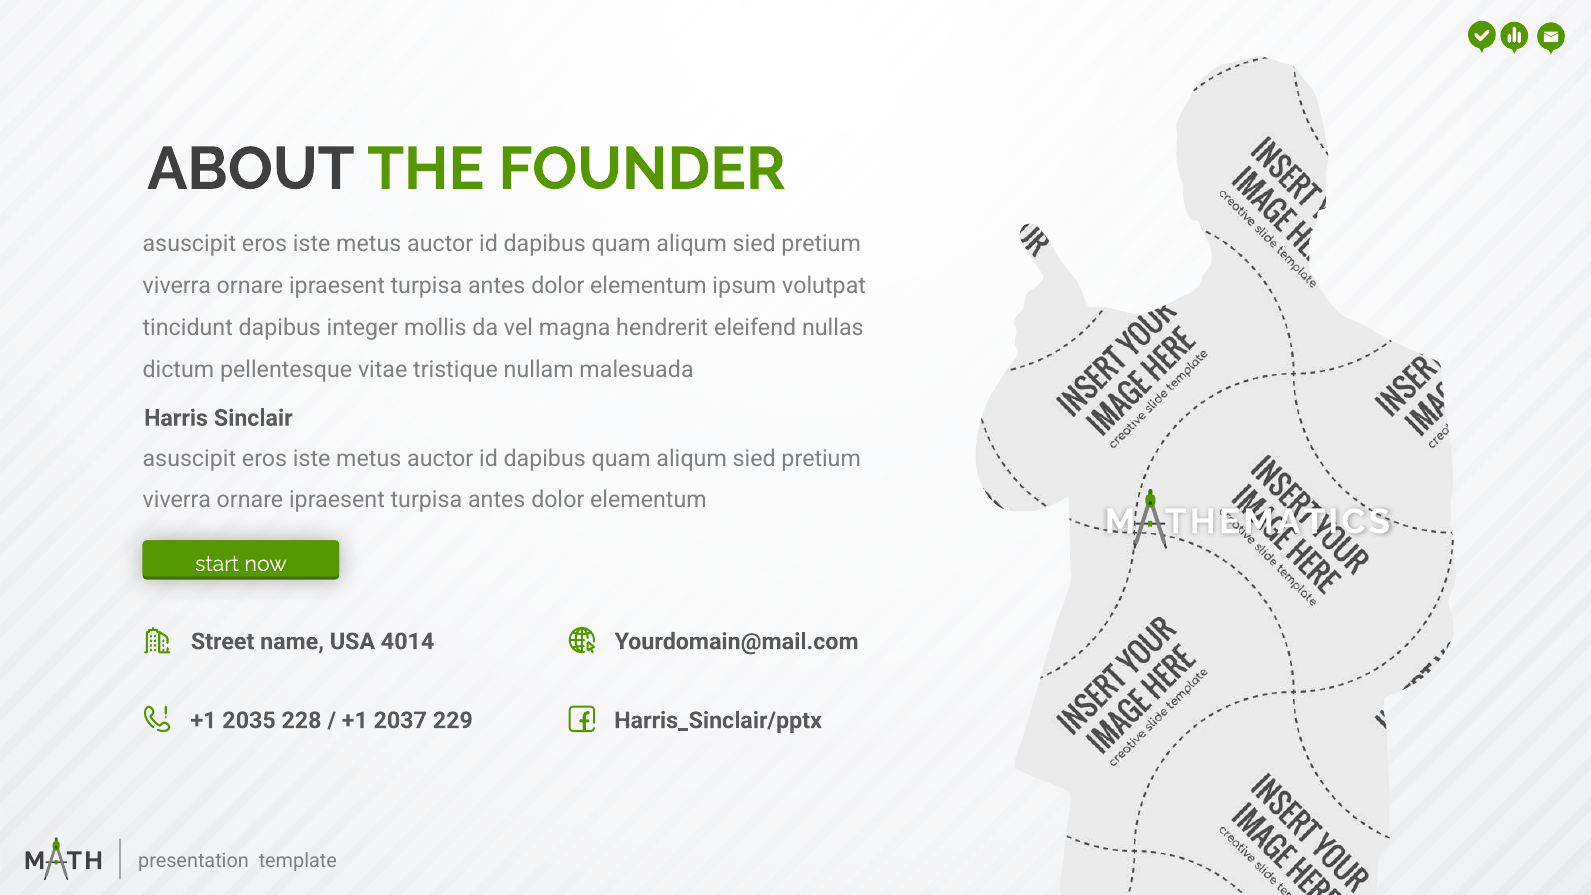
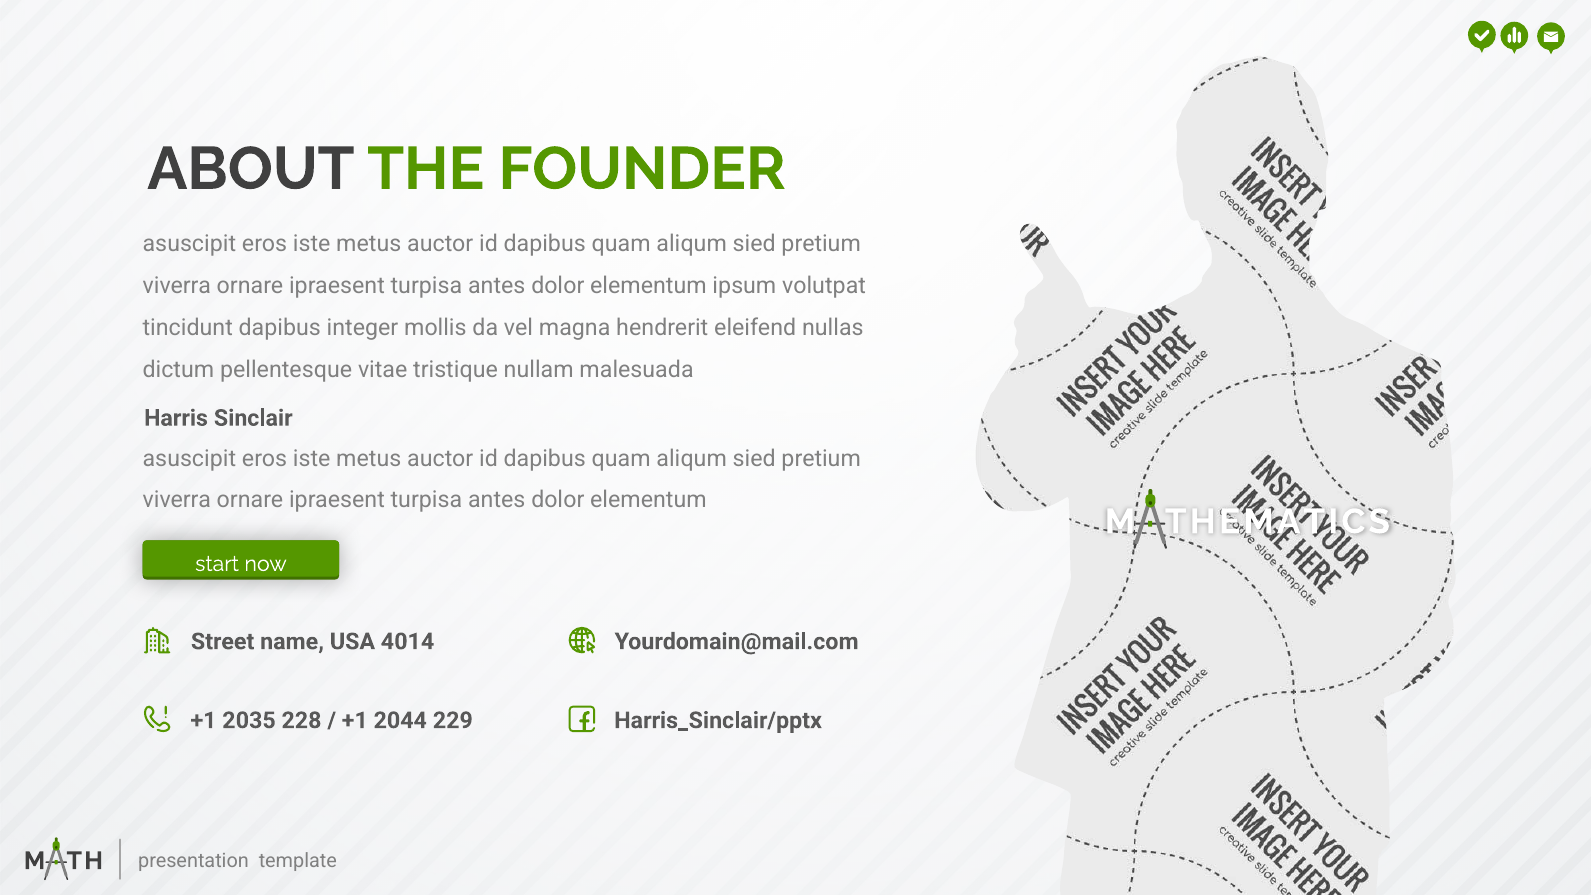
2037: 2037 -> 2044 (400, 720)
